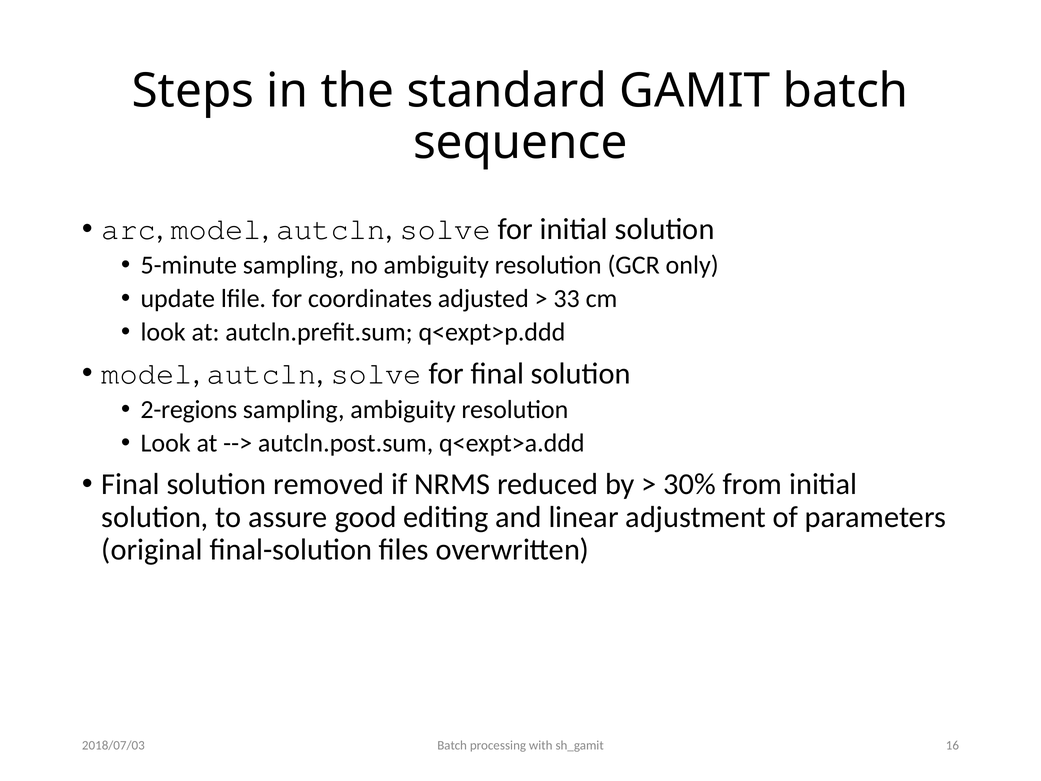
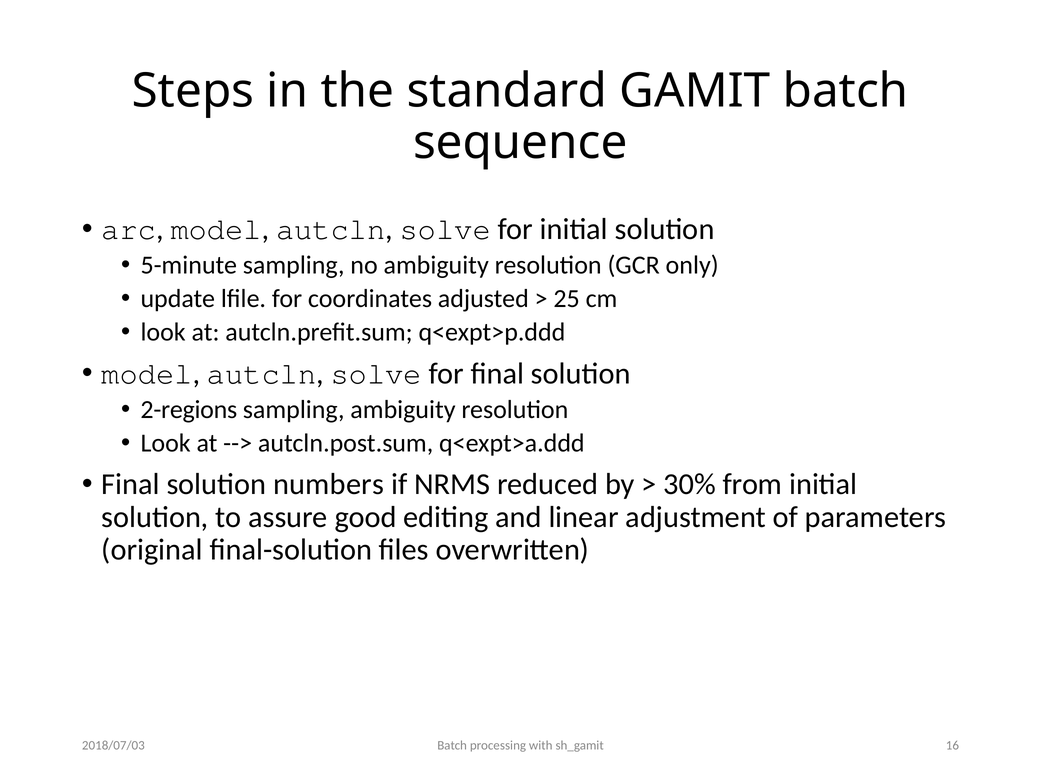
33: 33 -> 25 (567, 299)
removed: removed -> numbers (329, 484)
